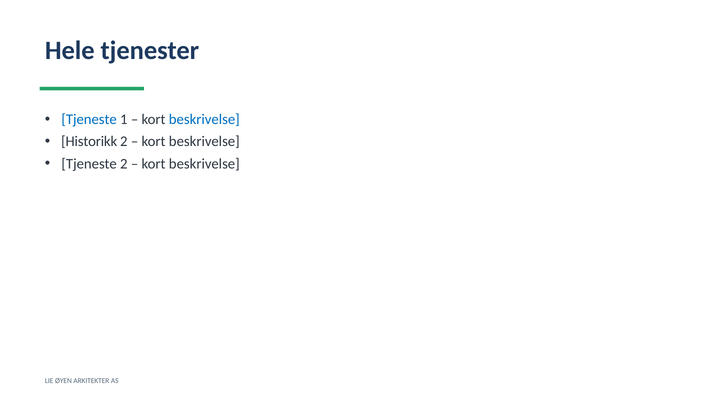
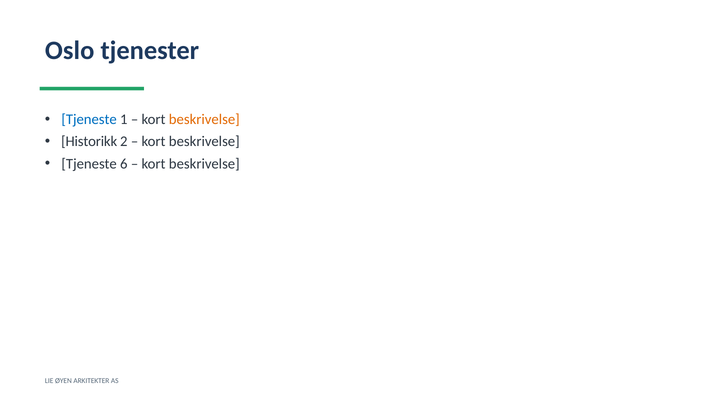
Hele: Hele -> Oslo (70, 50)
beskrivelse colour: blue -> orange (204, 120)
Tjeneste 2: 2 -> 6 (124, 164)
